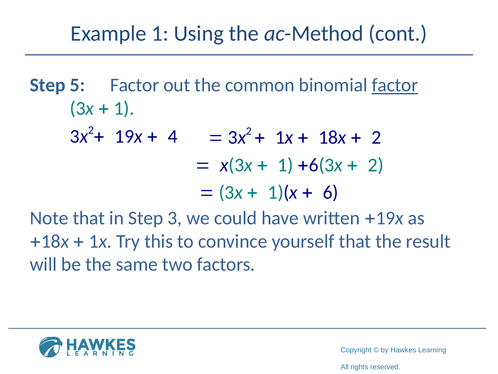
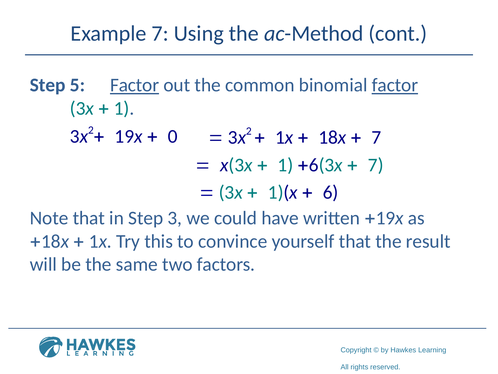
Example 1: 1 -> 7 (160, 33)
Factor underline: none -> present (135, 85)
4: 4 -> 0 (173, 136)
2: 2 -> 7 (376, 137)
2: 2 -> 7 (376, 165)
